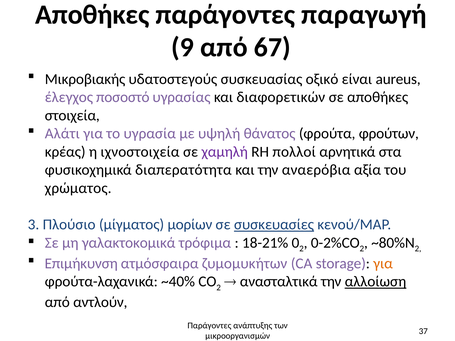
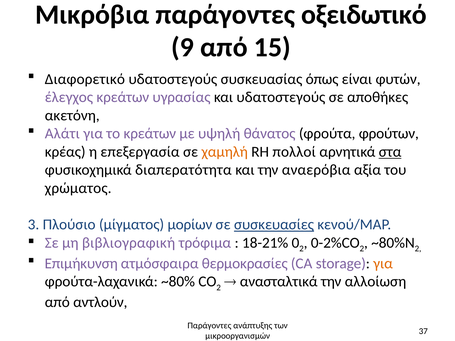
Αποθήκες: Αποθήκες -> Μικρόβια (92, 15)
παραγωγή: παραγωγή -> οξειδωτικό (364, 15)
67: 67 -> 15 (272, 47)
Μικροβιακής: Μικροβιακής -> Διαφορετικό (85, 79)
οξικό: οξικό -> όπως (322, 79)
aureus: aureus -> φυτών (398, 79)
έλεγχος ποσοστό: ποσοστό -> κρεάτων (123, 97)
και διαφορετικών: διαφορετικών -> υδατοστεγούς (281, 97)
στοιχεία: στοιχεία -> ακετόνη (72, 115)
το υγρασία: υγρασία -> κρεάτων (150, 134)
ιχνοστοιχεία: ιχνοστοιχεία -> επεξεργασία (140, 152)
χαμηλή colour: purple -> orange (225, 152)
στα underline: none -> present (390, 152)
γαλακτοκομικά: γαλακτοκομικά -> βιβλιογραφική (129, 243)
ζυμομυκήτων: ζυμομυκήτων -> θερμοκρασίες (245, 264)
~40%: ~40% -> ~80% (178, 282)
αλλοίωση underline: present -> none (376, 282)
